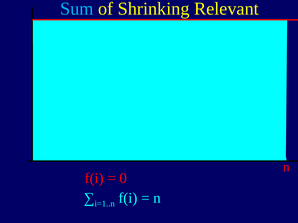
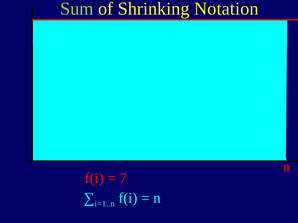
Sum colour: light blue -> light green (77, 9)
Relevant: Relevant -> Notation (226, 9)
0: 0 -> 7 (123, 179)
